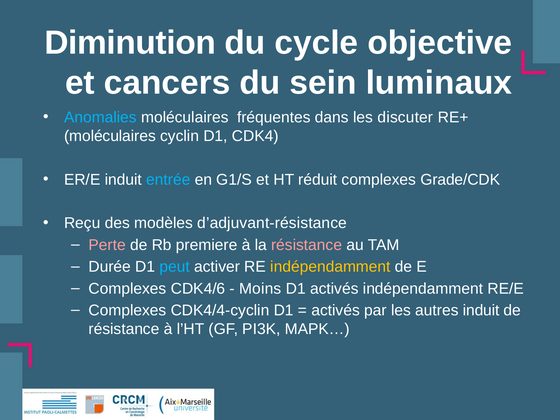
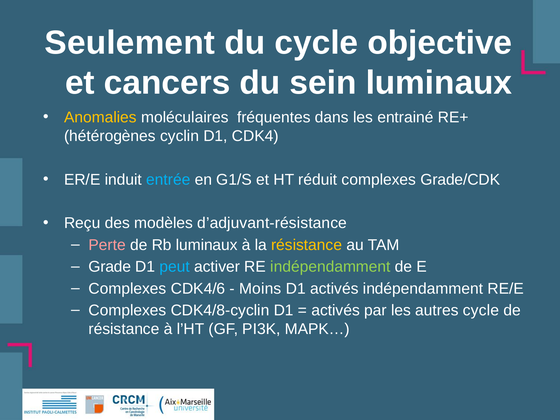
Diminution: Diminution -> Seulement (130, 43)
Anomalies colour: light blue -> yellow (100, 117)
discuter: discuter -> entrainé (405, 117)
moléculaires: moléculaires -> hétérogènes (110, 136)
Rb premiere: premiere -> luminaux (207, 245)
résistance colour: pink -> yellow (307, 245)
Durée: Durée -> Grade (110, 267)
indépendamment colour: yellow -> light green (330, 267)
CDK4/4-cyclin: CDK4/4-cyclin -> CDK4/8-cyclin (220, 310)
autres induit: induit -> cycle (481, 310)
